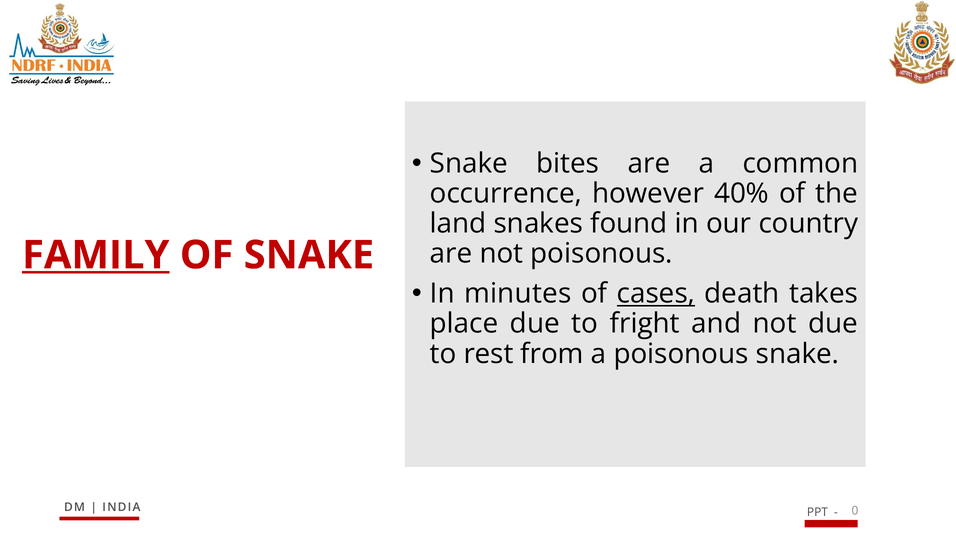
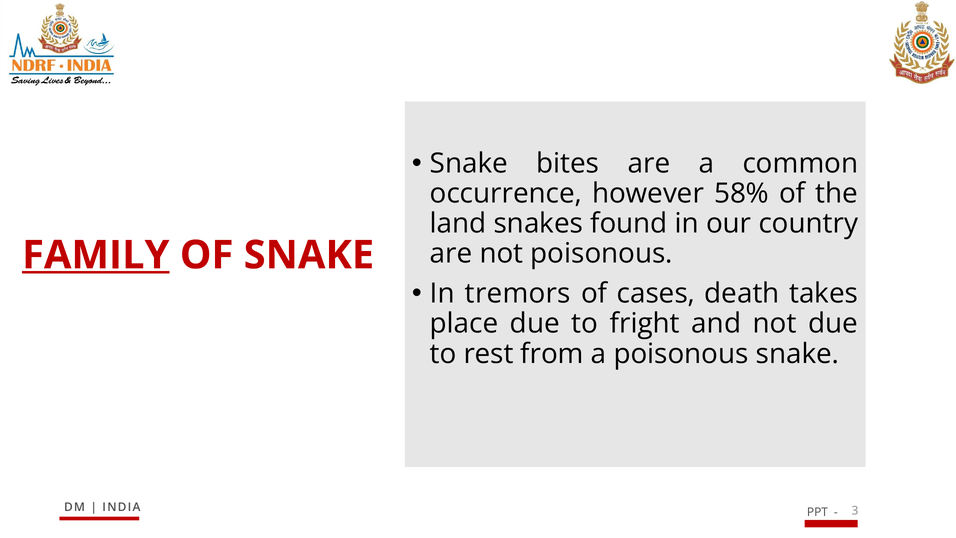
40%: 40% -> 58% (742, 193)
minutes: minutes -> tremors (518, 294)
cases underline: present -> none (656, 294)
0: 0 -> 3 (855, 511)
